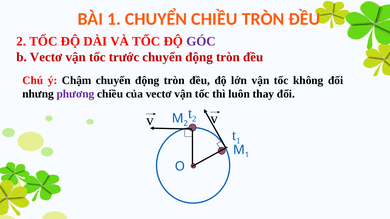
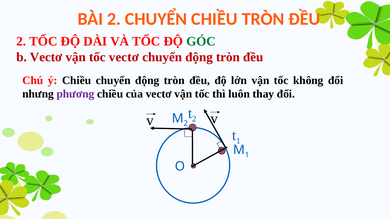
BÀI 1: 1 -> 2 (114, 19)
GÓC colour: purple -> green (201, 41)
tốc trước: trước -> vectơ (124, 57)
ý Chậm: Chậm -> Chiều (77, 80)
